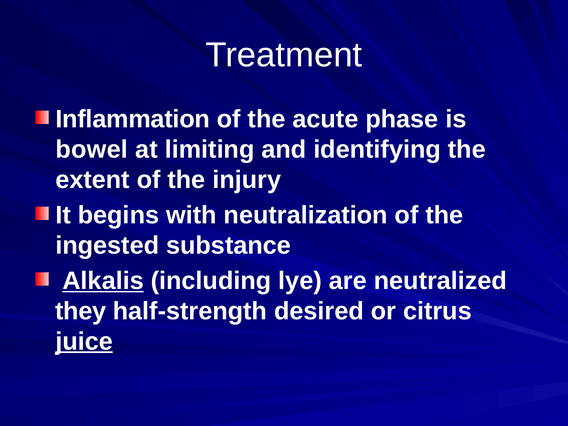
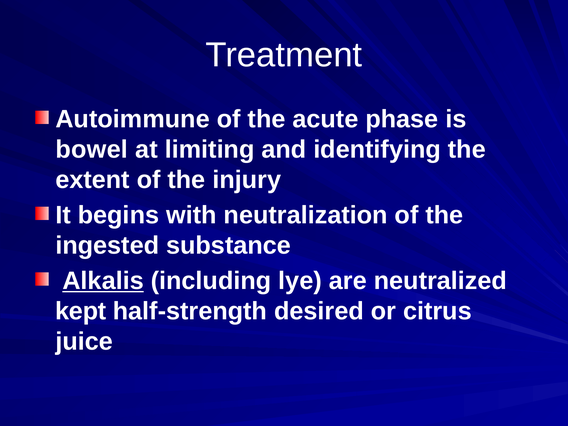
Inflammation: Inflammation -> Autoimmune (133, 119)
they: they -> kept (81, 311)
juice underline: present -> none (84, 341)
